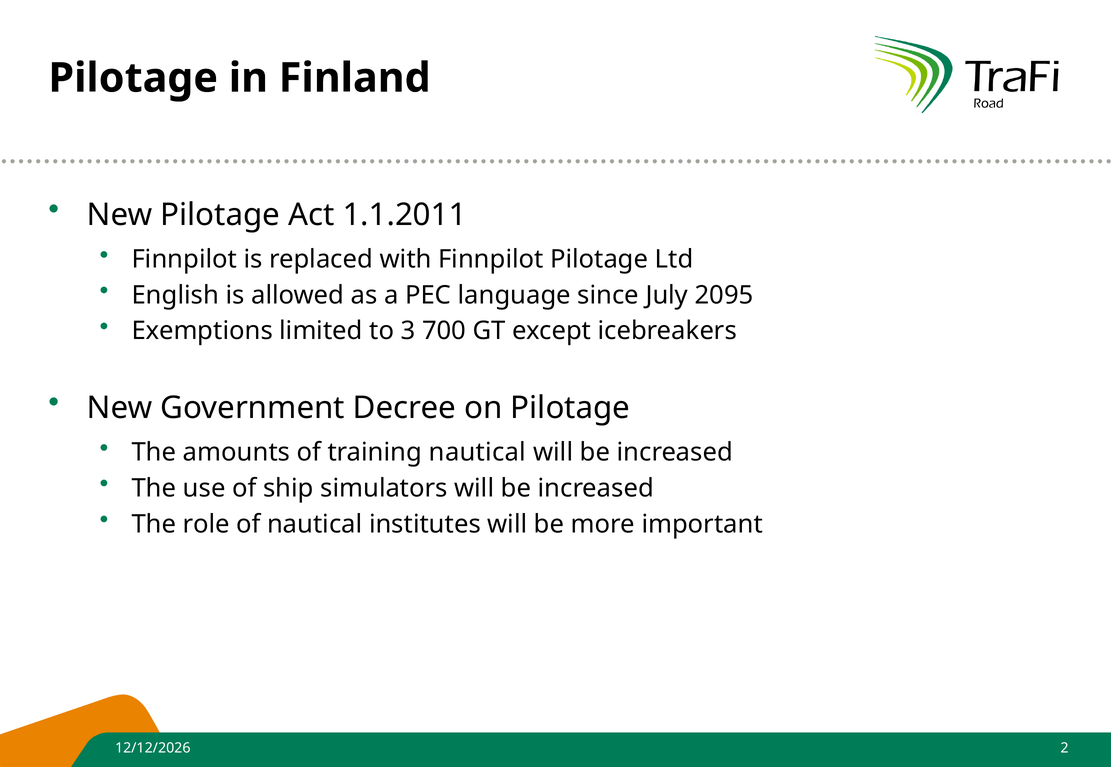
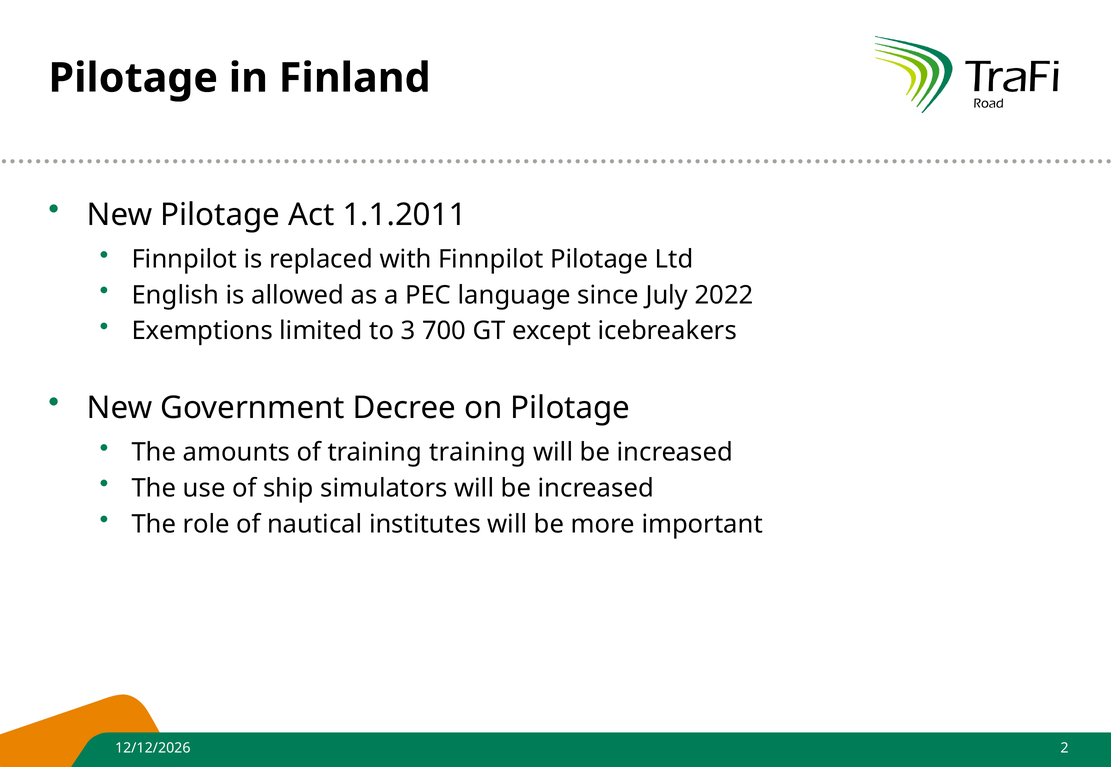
2095: 2095 -> 2022 (724, 295)
training nautical: nautical -> training (477, 453)
